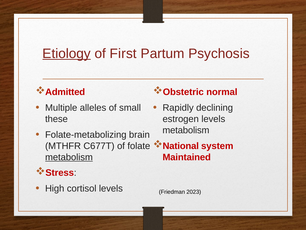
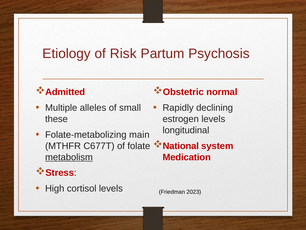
Etiology underline: present -> none (67, 53)
First: First -> Risk (123, 53)
metabolism: metabolism -> longitudinal (186, 130)
brain: brain -> main (139, 134)
Maintained: Maintained -> Medication (187, 157)
